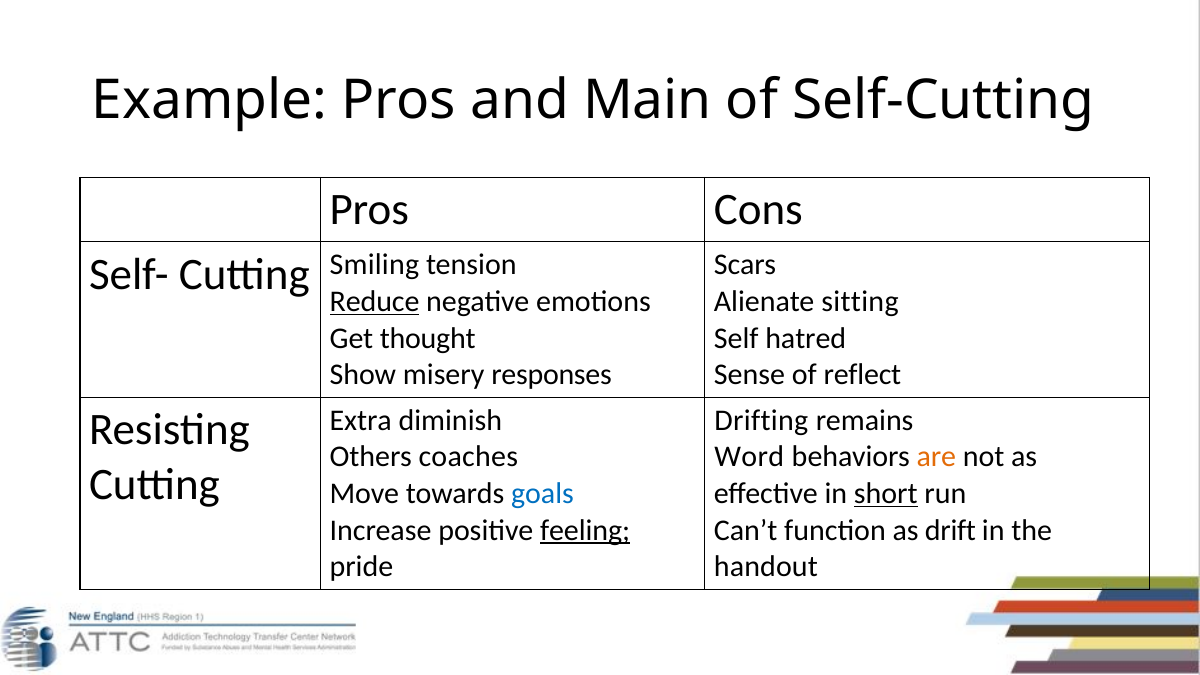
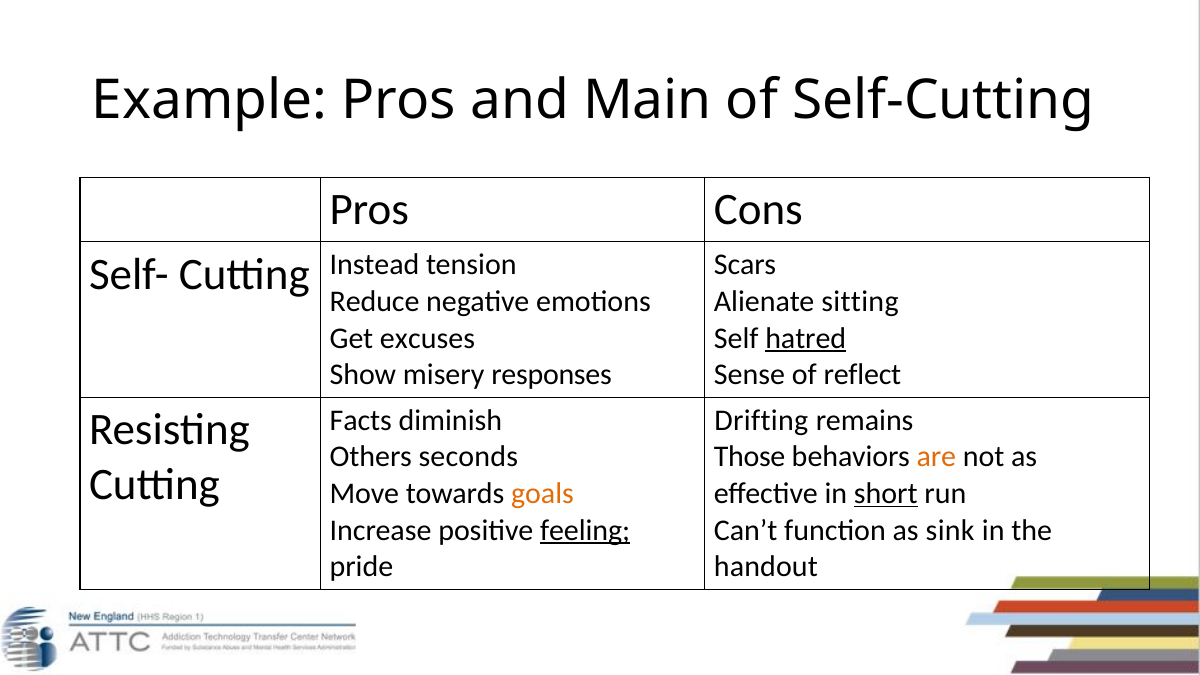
Smiling: Smiling -> Instead (374, 265)
Reduce underline: present -> none (375, 302)
thought: thought -> excuses (428, 338)
hatred underline: none -> present (806, 338)
Extra: Extra -> Facts (361, 420)
coaches: coaches -> seconds (468, 457)
Word: Word -> Those (750, 457)
goals colour: blue -> orange (542, 494)
drift: drift -> sink (950, 530)
